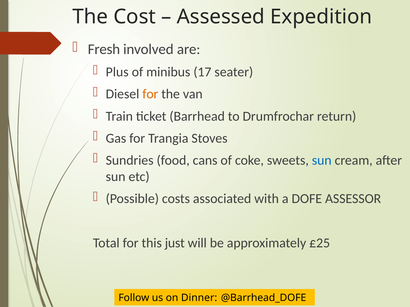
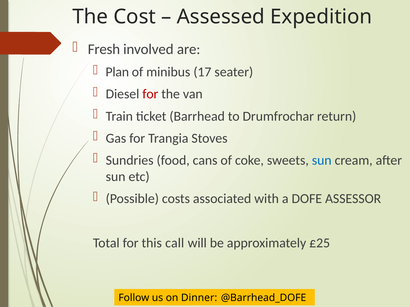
Plus: Plus -> Plan (117, 72)
for colour: orange -> red (150, 94)
just: just -> call (175, 243)
